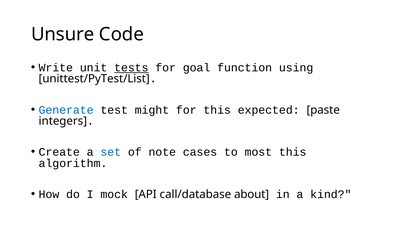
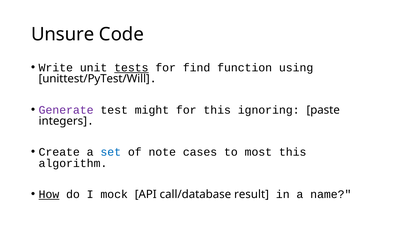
goal: goal -> find (197, 68)
unittest/PyTest/List: unittest/PyTest/List -> unittest/PyTest/Will (94, 79)
Generate colour: blue -> purple (66, 110)
expected: expected -> ignoring (269, 110)
How underline: none -> present (49, 194)
about: about -> result (252, 194)
kind: kind -> name (331, 194)
